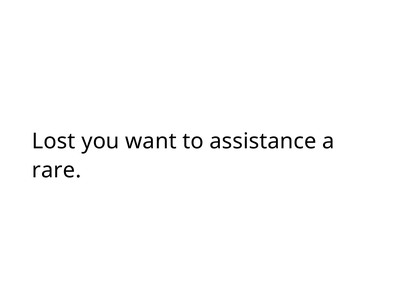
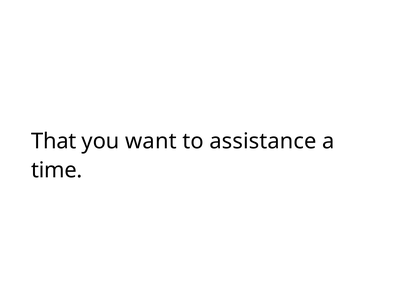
Lost: Lost -> That (54, 141)
rare: rare -> time (57, 170)
